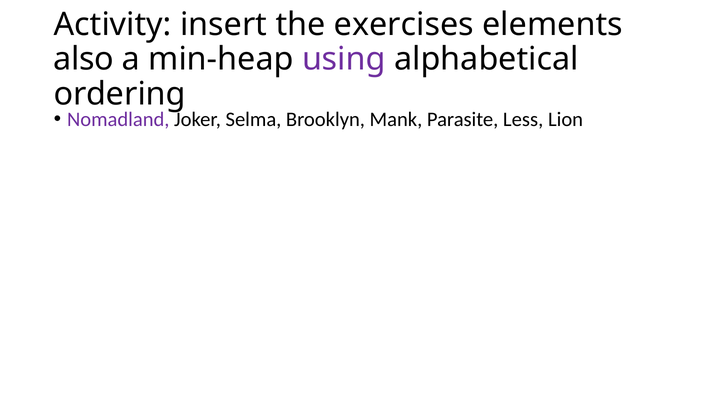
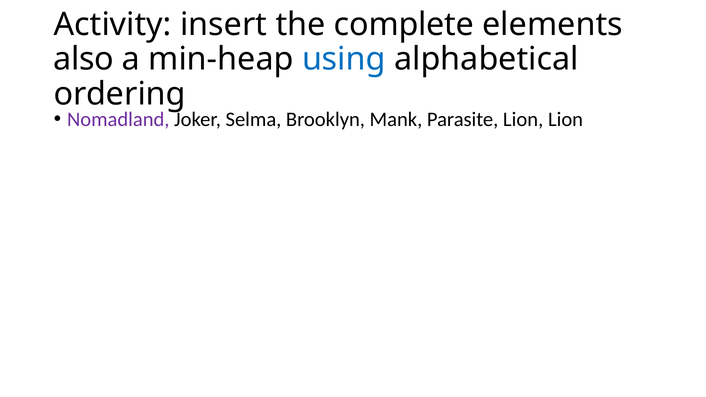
exercises: exercises -> complete (404, 24)
using colour: purple -> blue (344, 59)
Parasite Less: Less -> Lion (523, 119)
